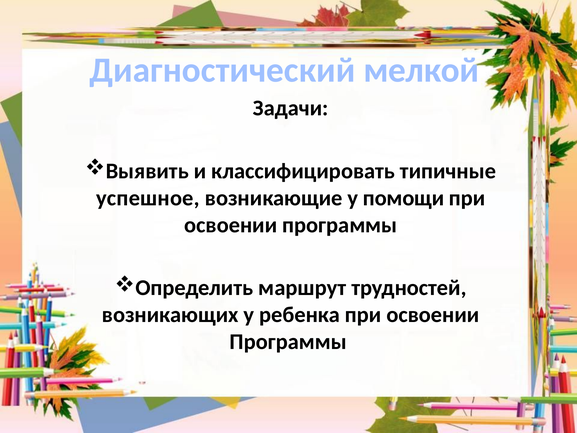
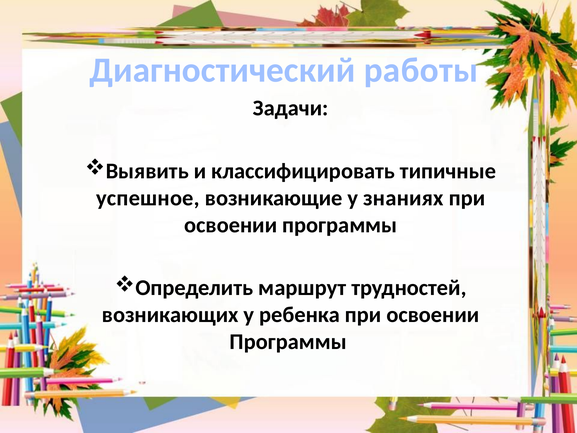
мелкой: мелкой -> работы (421, 70)
помощи: помощи -> знаниях (403, 198)
